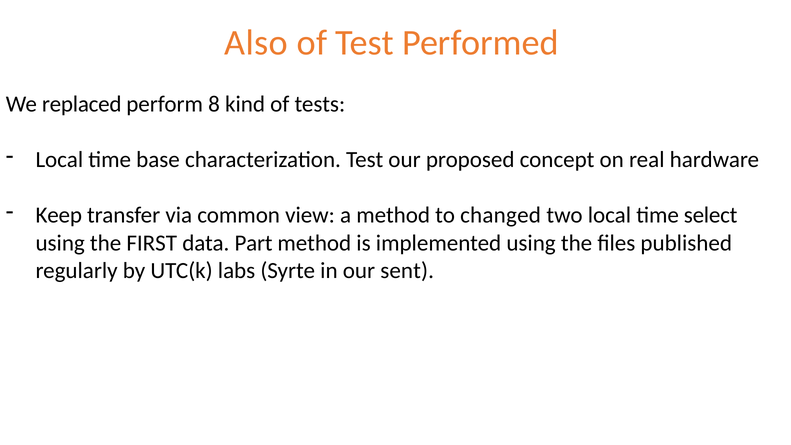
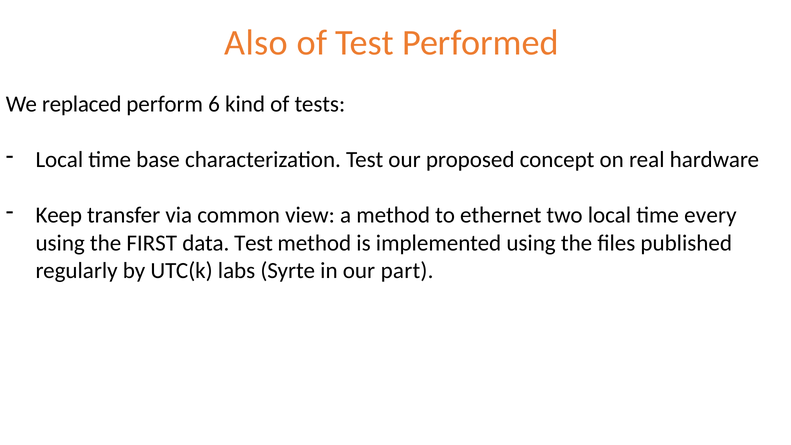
8: 8 -> 6 (214, 104)
changed: changed -> ethernet (501, 215)
select: select -> every (710, 215)
data Part: Part -> Test (254, 243)
sent: sent -> part (407, 271)
